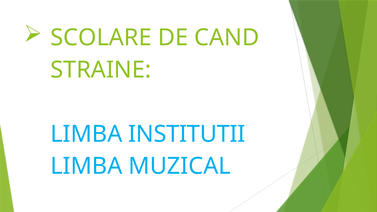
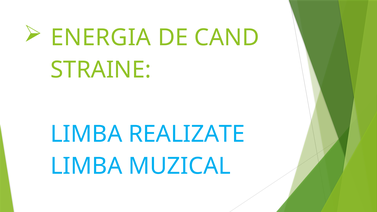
SCOLARE: SCOLARE -> ENERGIA (101, 38)
INSTITUTII: INSTITUTII -> REALIZATE (187, 134)
